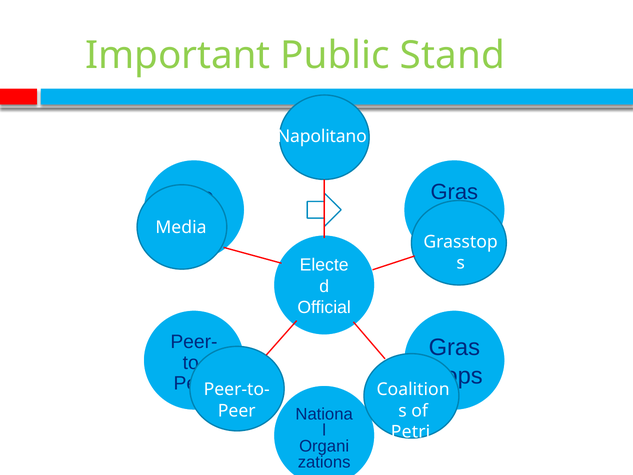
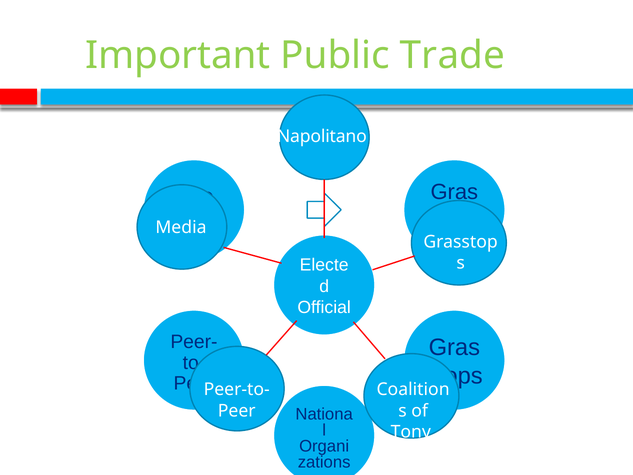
Stand: Stand -> Trade (452, 55)
Petri: Petri -> Tony (413, 432)
